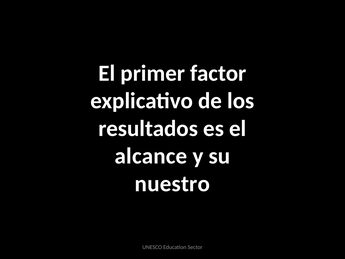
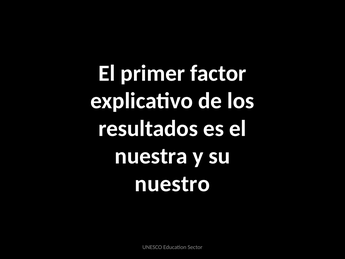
alcance: alcance -> nuestra (151, 156)
